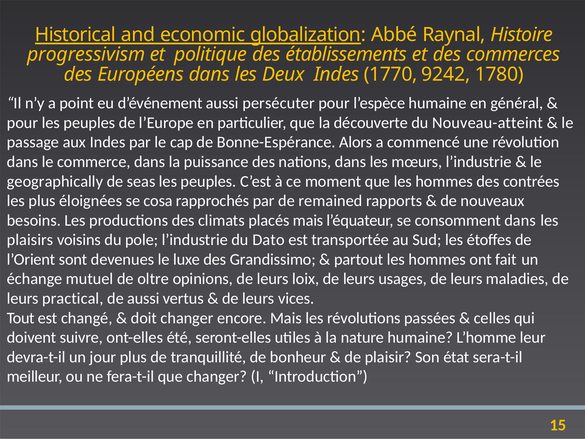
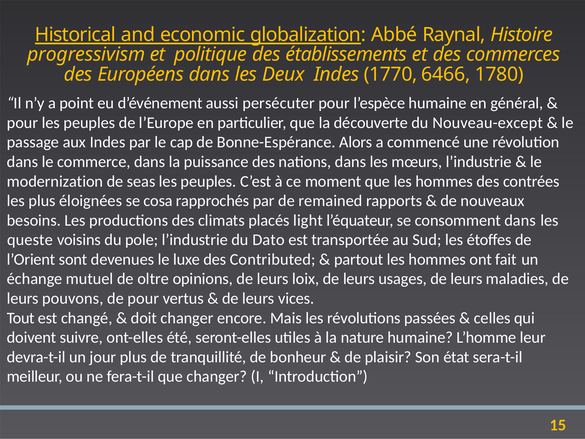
9242: 9242 -> 6466 (446, 74)
Nouveau-atteint: Nouveau-atteint -> Nouveau-except (488, 123)
geographically: geographically -> modernization (55, 181)
placés mais: mais -> light (308, 220)
plaisirs: plaisirs -> queste (30, 240)
Grandissimo: Grandissimo -> Contributed (273, 259)
practical: practical -> pouvons (73, 298)
de aussi: aussi -> pour (143, 298)
